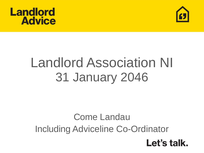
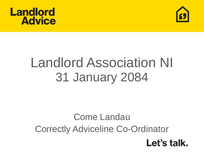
2046: 2046 -> 2084 (134, 77)
Including: Including -> Correctly (53, 129)
